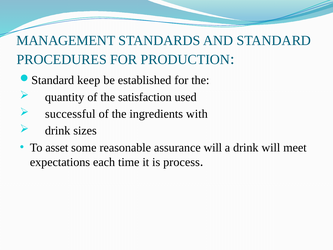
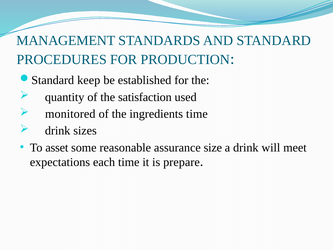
successful: successful -> monitored (70, 114)
ingredients with: with -> time (197, 114)
assurance will: will -> size (213, 147)
process: process -> prepare (182, 162)
